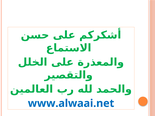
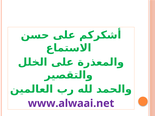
www.alwaai.net colour: blue -> purple (71, 104)
